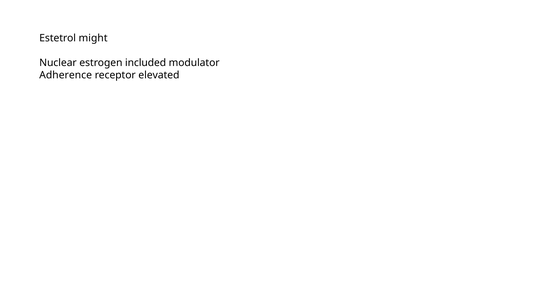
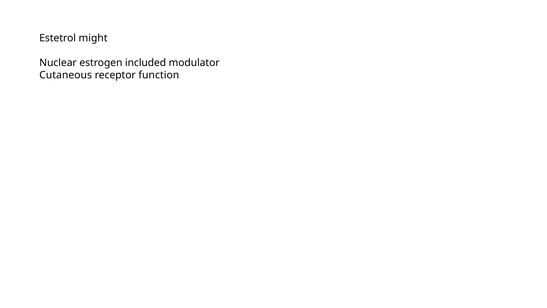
Adherence: Adherence -> Cutaneous (66, 75)
elevated: elevated -> function (159, 75)
